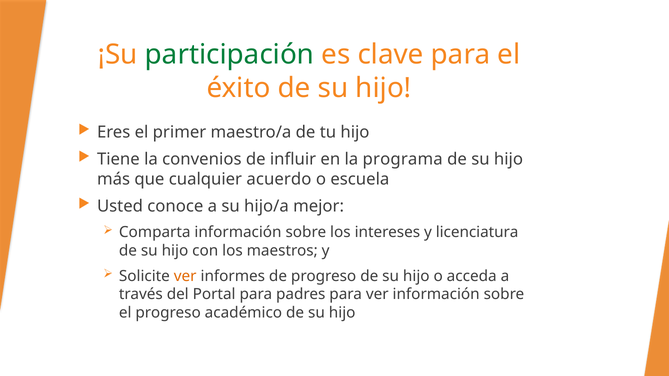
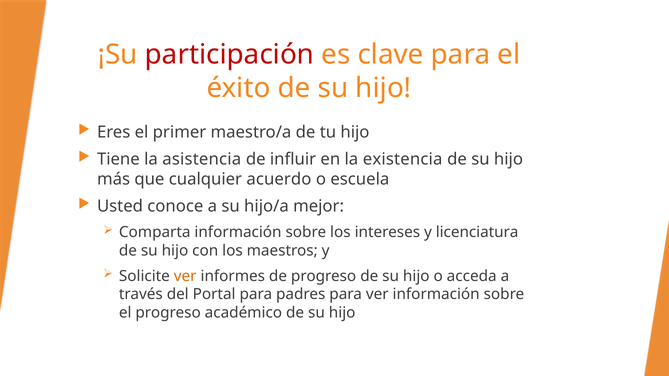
participación colour: green -> red (229, 55)
convenios: convenios -> asistencia (202, 159)
programa: programa -> existencia (403, 159)
